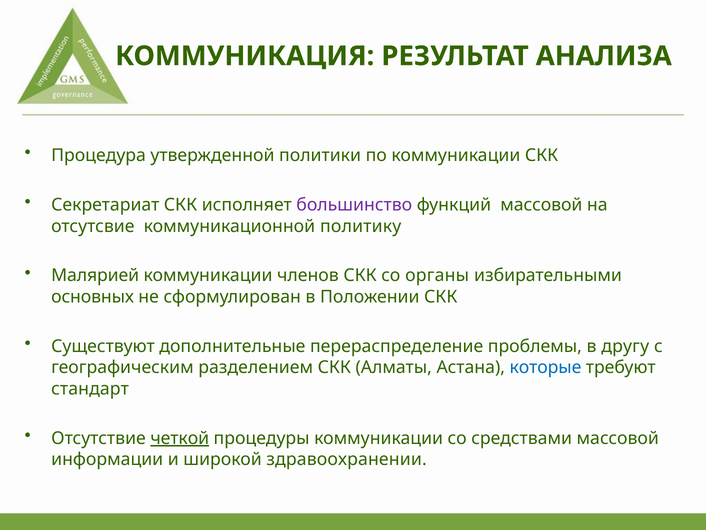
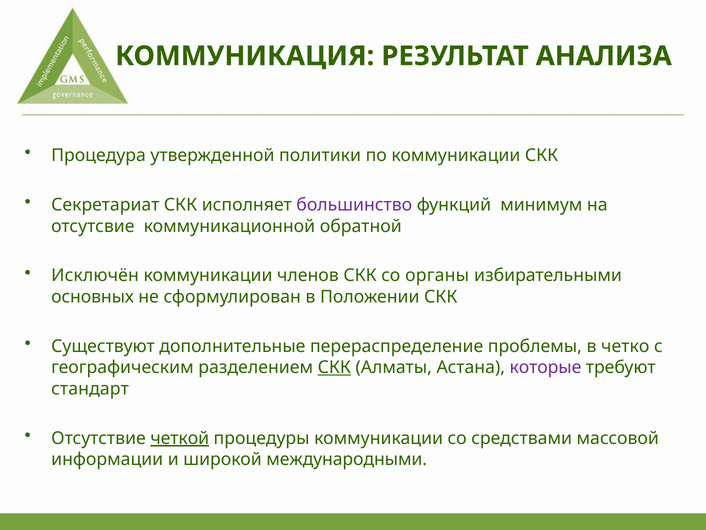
функций массовой: массовой -> минимум (541, 205)
политику: политику -> обратной (361, 226)
Малярией: Малярией -> Исключён (95, 275)
другу: другу -> четко (625, 346)
СКК underline: none -> present (334, 367)
которые colour: blue -> purple (545, 367)
здравоохранении: здравоохранении -> международными (347, 459)
